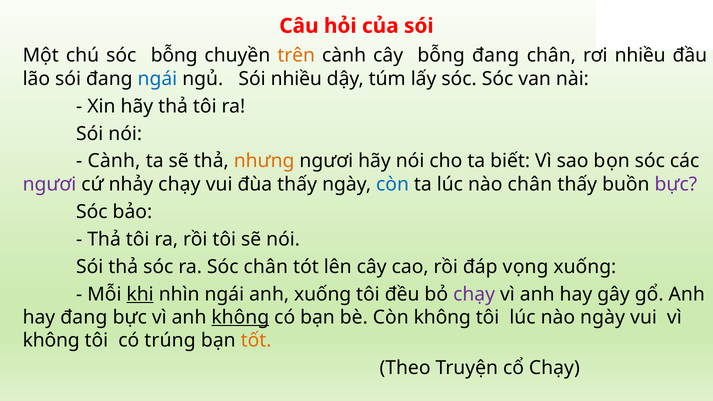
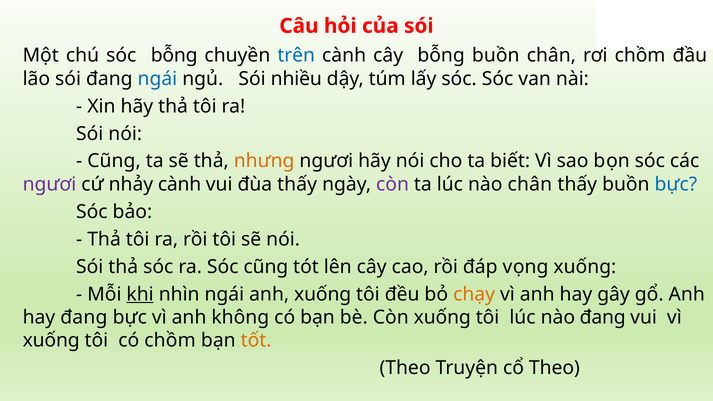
trên colour: orange -> blue (296, 56)
bỗng đang: đang -> buồn (496, 56)
rơi nhiều: nhiều -> chồm (640, 56)
Cành: Cành -> Cũng (114, 161)
nhảy chạy: chạy -> cành (180, 184)
còn colour: blue -> purple (392, 184)
bực colour: purple -> blue (676, 184)
Sóc chân: chân -> cũng (266, 267)
chạy colour: purple -> orange (474, 294)
không underline: present -> none (240, 317)
Còn không: không -> xuống (442, 317)
nào ngày: ngày -> đang (603, 317)
không: không -> xuống (51, 340)
có trúng: trúng -> chồm (170, 340)
cổ Chạy: Chạy -> Theo (554, 368)
